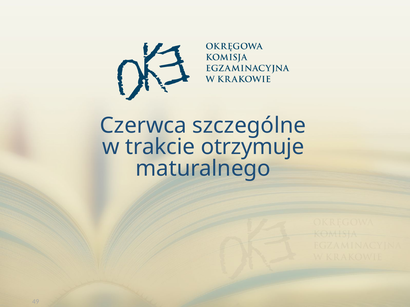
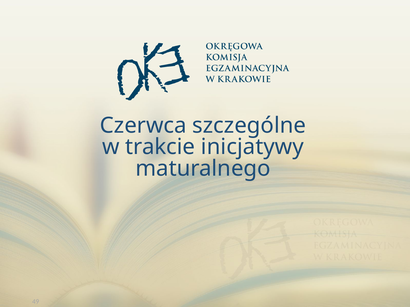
otrzymuje: otrzymuje -> inicjatywy (252, 147)
